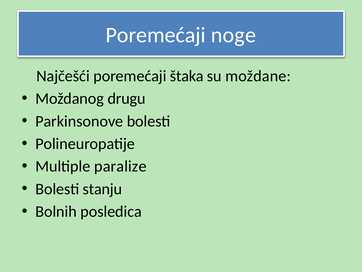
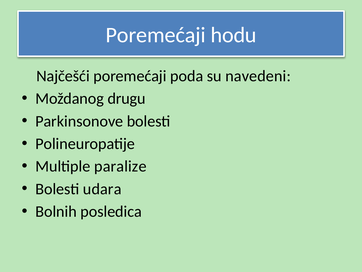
noge: noge -> hodu (234, 35)
štaka: štaka -> poda (187, 76)
moždane: moždane -> navedeni (258, 76)
stanju: stanju -> udara (102, 189)
